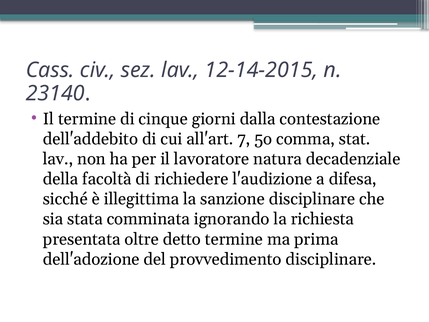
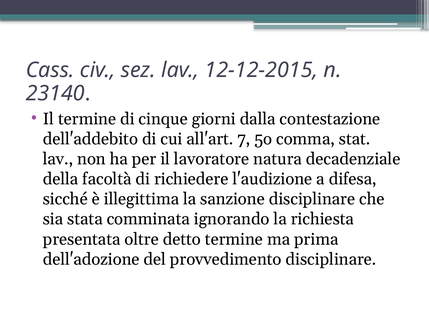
12-14-2015: 12-14-2015 -> 12-12-2015 (261, 70)
